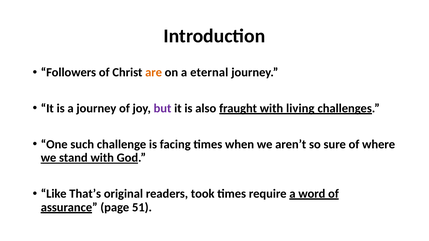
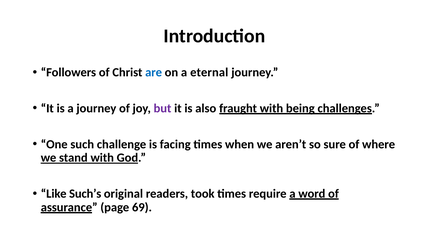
are colour: orange -> blue (154, 73)
living: living -> being (300, 109)
That’s: That’s -> Such’s (85, 194)
51: 51 -> 69 (142, 207)
